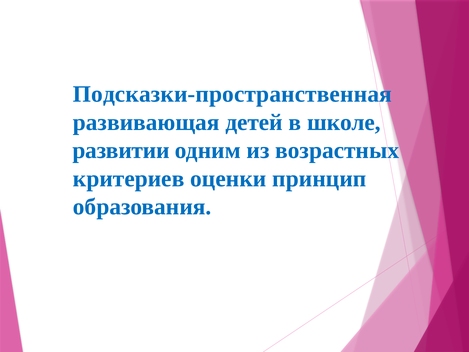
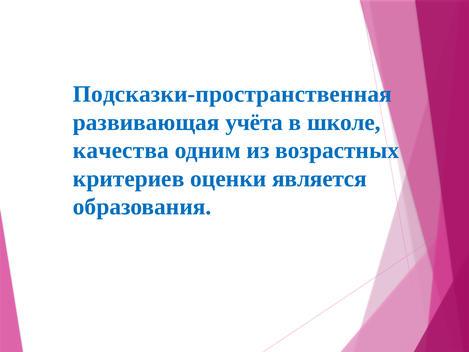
детей: детей -> учёта (254, 122)
развитии: развитии -> качества (121, 150)
принцип: принцип -> является (319, 179)
